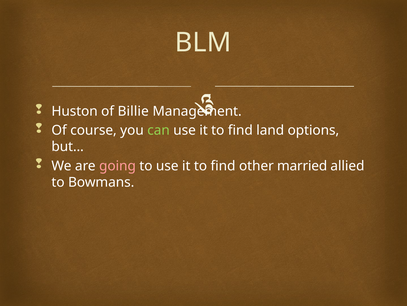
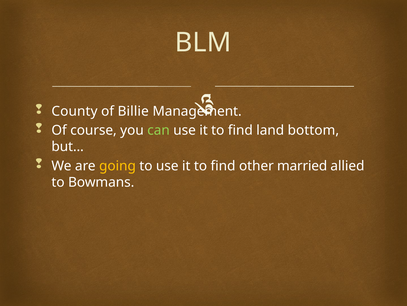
Huston: Huston -> County (74, 111)
options: options -> bottom (313, 130)
going colour: pink -> yellow (117, 165)
